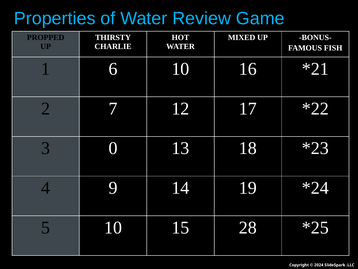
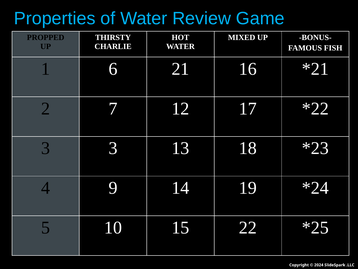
6 10: 10 -> 21 (181, 69)
3 0: 0 -> 3 (113, 148)
28: 28 -> 22 (248, 227)
